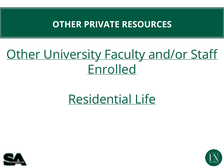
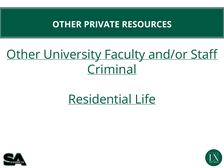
Enrolled: Enrolled -> Criminal (112, 70)
